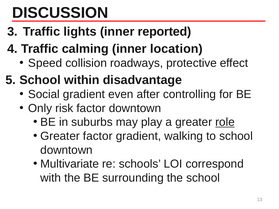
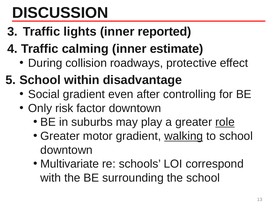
location: location -> estimate (177, 49)
Speed: Speed -> During (45, 63)
Greater factor: factor -> motor (98, 136)
walking underline: none -> present (184, 136)
